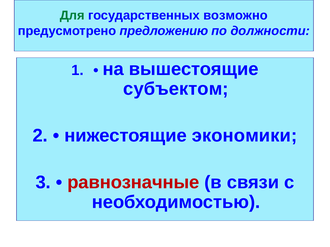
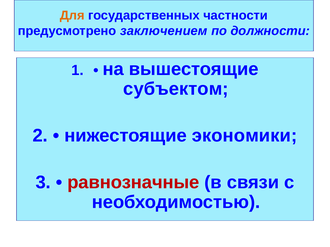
Для colour: green -> orange (72, 15)
возможно: возможно -> частности (236, 15)
предложению: предложению -> заключением (164, 31)
